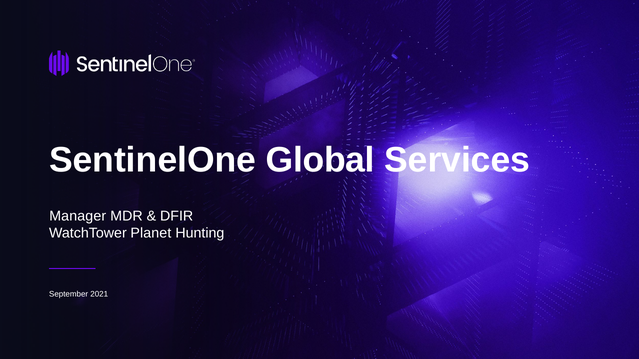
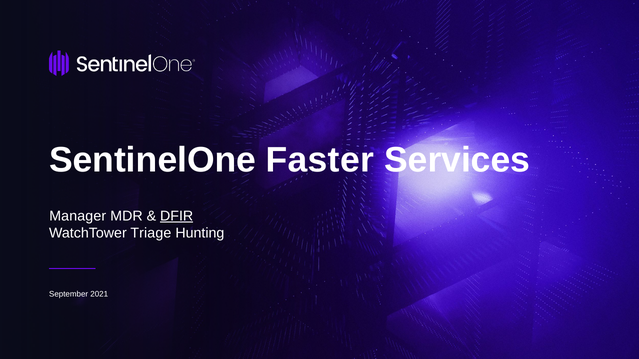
Global: Global -> Faster (320, 160)
DFIR underline: none -> present (177, 216)
Planet: Planet -> Triage (151, 233)
